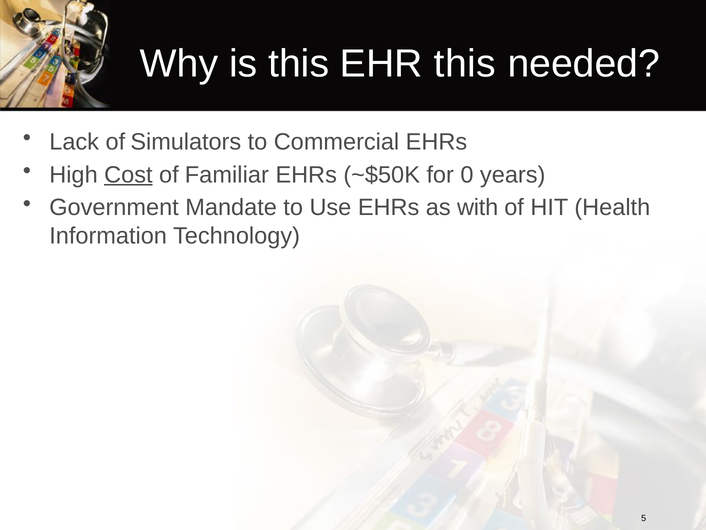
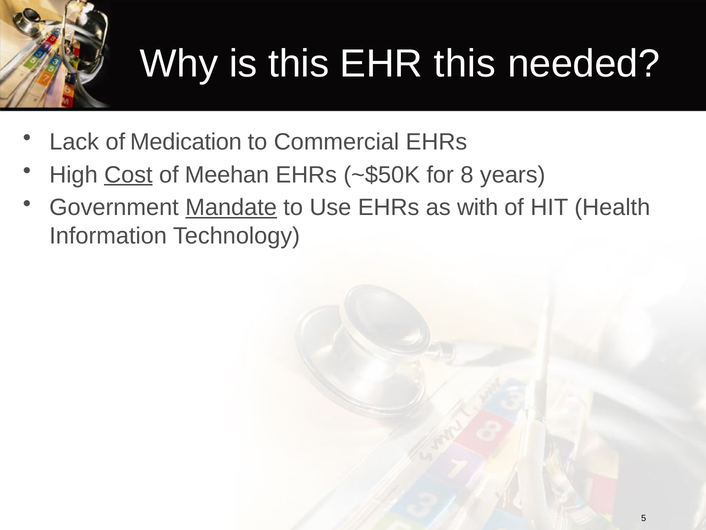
Simulators: Simulators -> Medication (186, 142)
Familiar: Familiar -> Meehan (227, 175)
0: 0 -> 8 (467, 175)
Mandate underline: none -> present (231, 208)
